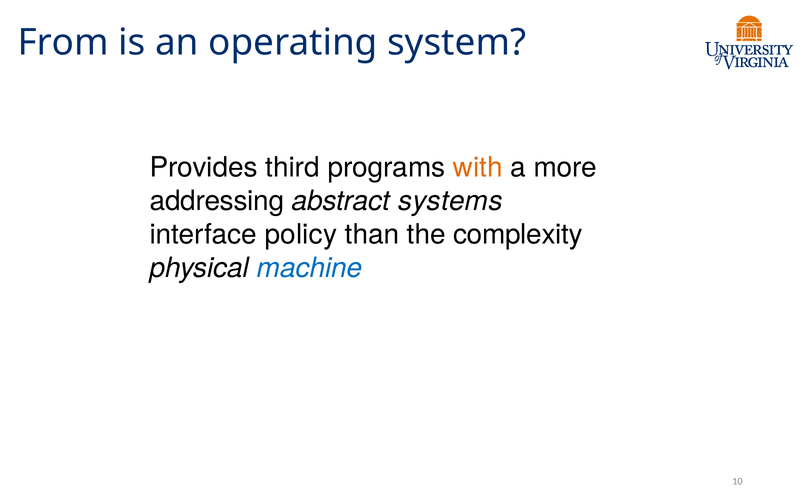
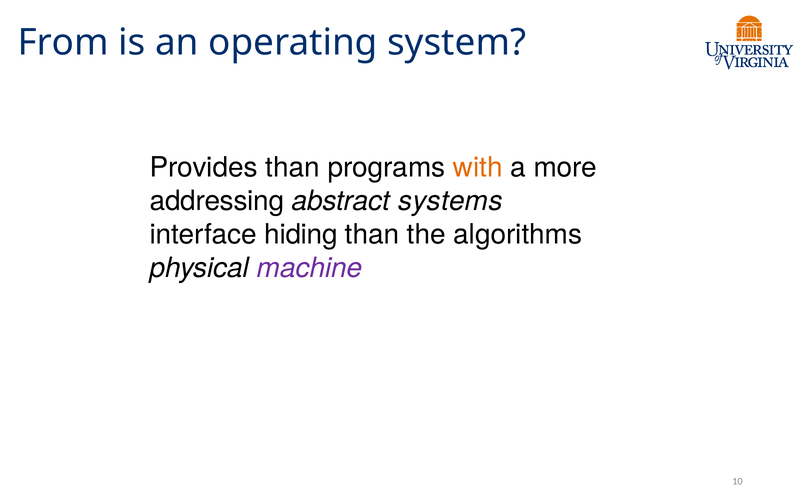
Provides third: third -> than (293, 167)
policy: policy -> hiding (301, 234)
complexity: complexity -> algorithms (518, 234)
machine colour: blue -> purple (310, 268)
